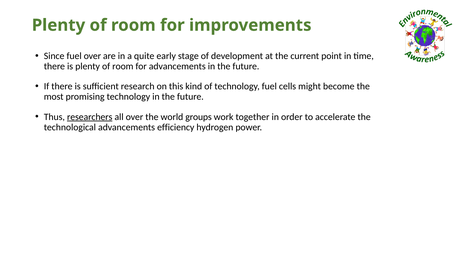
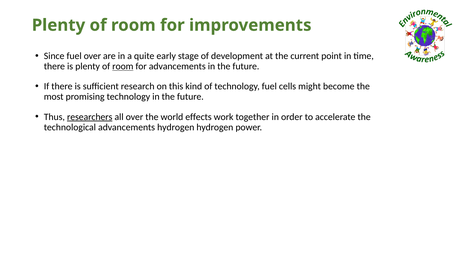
room underline: none -> present (123, 66)
groups: groups -> effects (198, 117)
advancements efficiency: efficiency -> hydrogen (176, 127)
